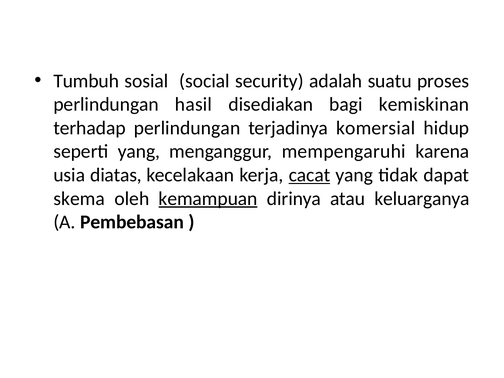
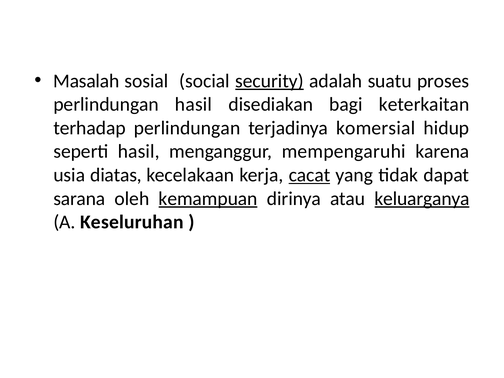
Tumbuh: Tumbuh -> Masalah (86, 81)
security underline: none -> present (269, 81)
kemiskinan: kemiskinan -> keterkaitan (424, 104)
seperti yang: yang -> hasil (139, 152)
skema: skema -> sarana (79, 199)
keluarganya underline: none -> present (422, 199)
Pembebasan: Pembebasan -> Keseluruhan (132, 222)
